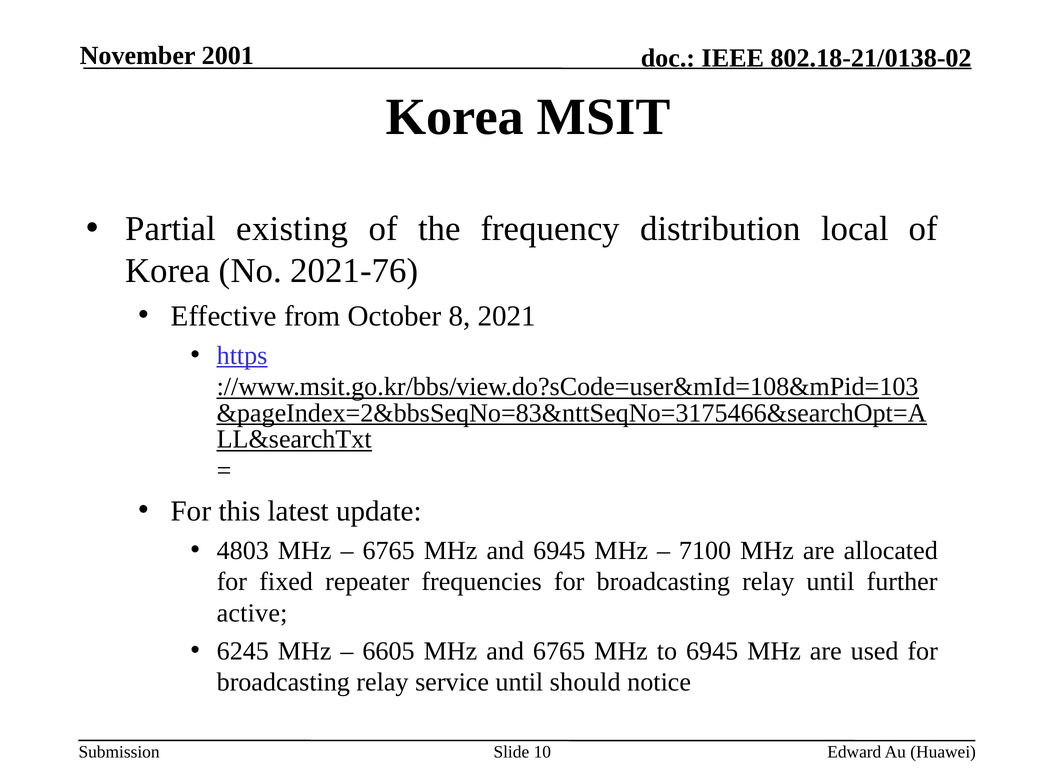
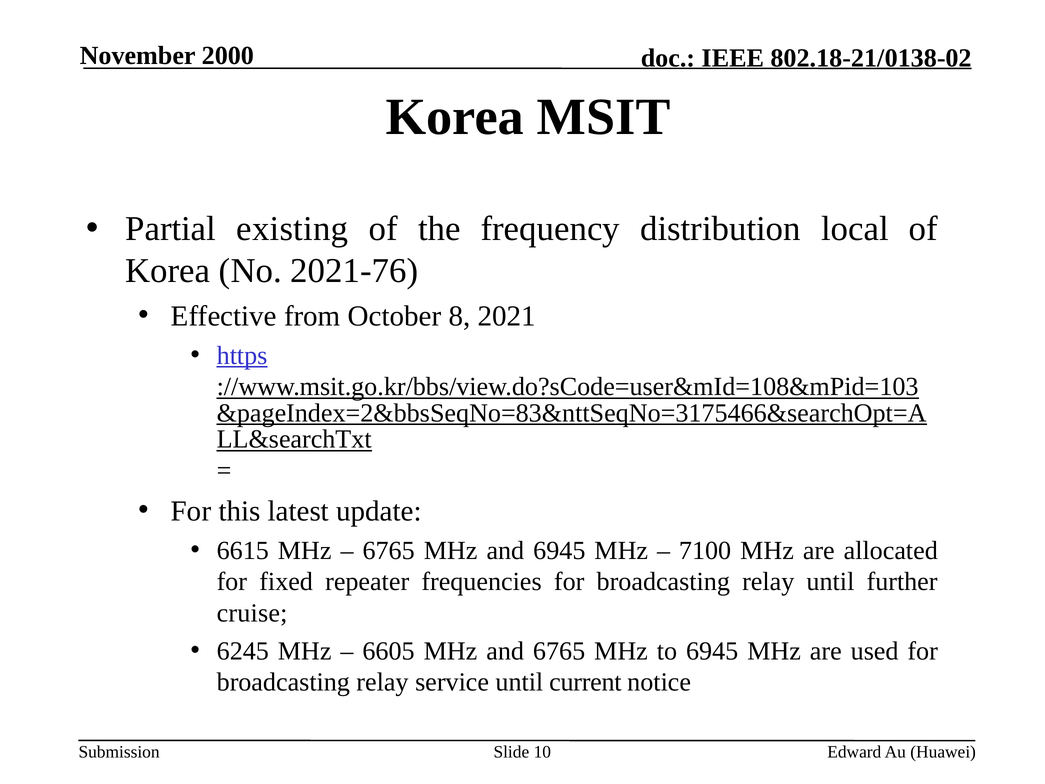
2001: 2001 -> 2000 (228, 55)
4803: 4803 -> 6615 (243, 550)
active: active -> cruise (252, 613)
should: should -> current (585, 682)
